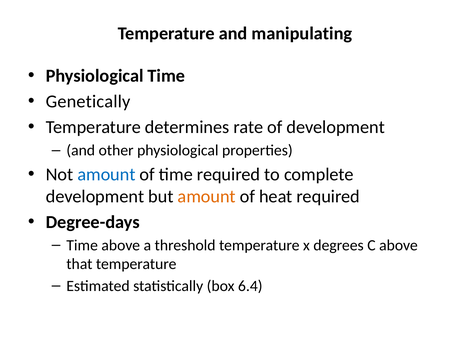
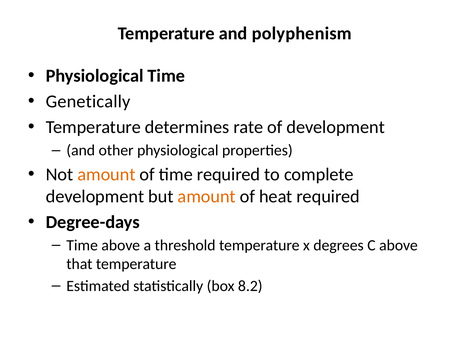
manipulating: manipulating -> polyphenism (302, 34)
amount colour: blue -> orange (106, 175)
6.4: 6.4 -> 8.2 (250, 286)
